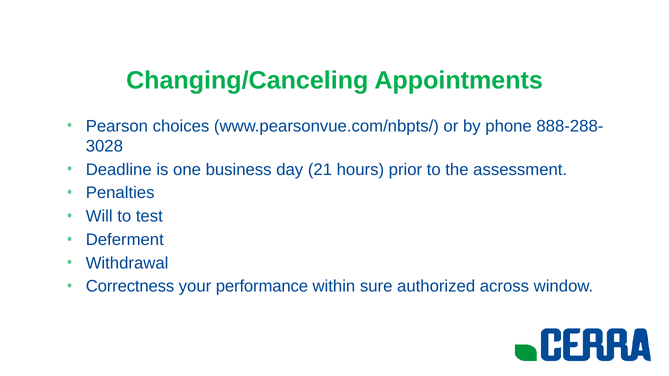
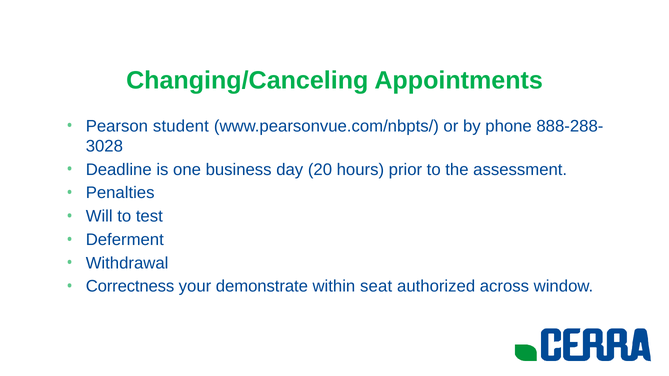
choices: choices -> student (181, 126)
21: 21 -> 20 (320, 170)
performance: performance -> demonstrate (262, 287)
sure: sure -> seat (376, 287)
